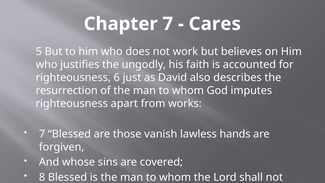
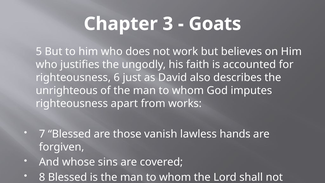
Chapter 7: 7 -> 3 (168, 24)
Cares: Cares -> Goats (215, 24)
resurrection: resurrection -> unrighteous (67, 91)
